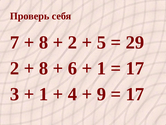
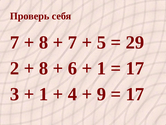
2: 2 -> 7 (72, 42)
